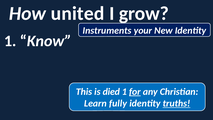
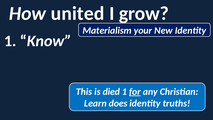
Instruments: Instruments -> Materialism (107, 30)
fully: fully -> does (118, 103)
truths underline: present -> none (176, 103)
